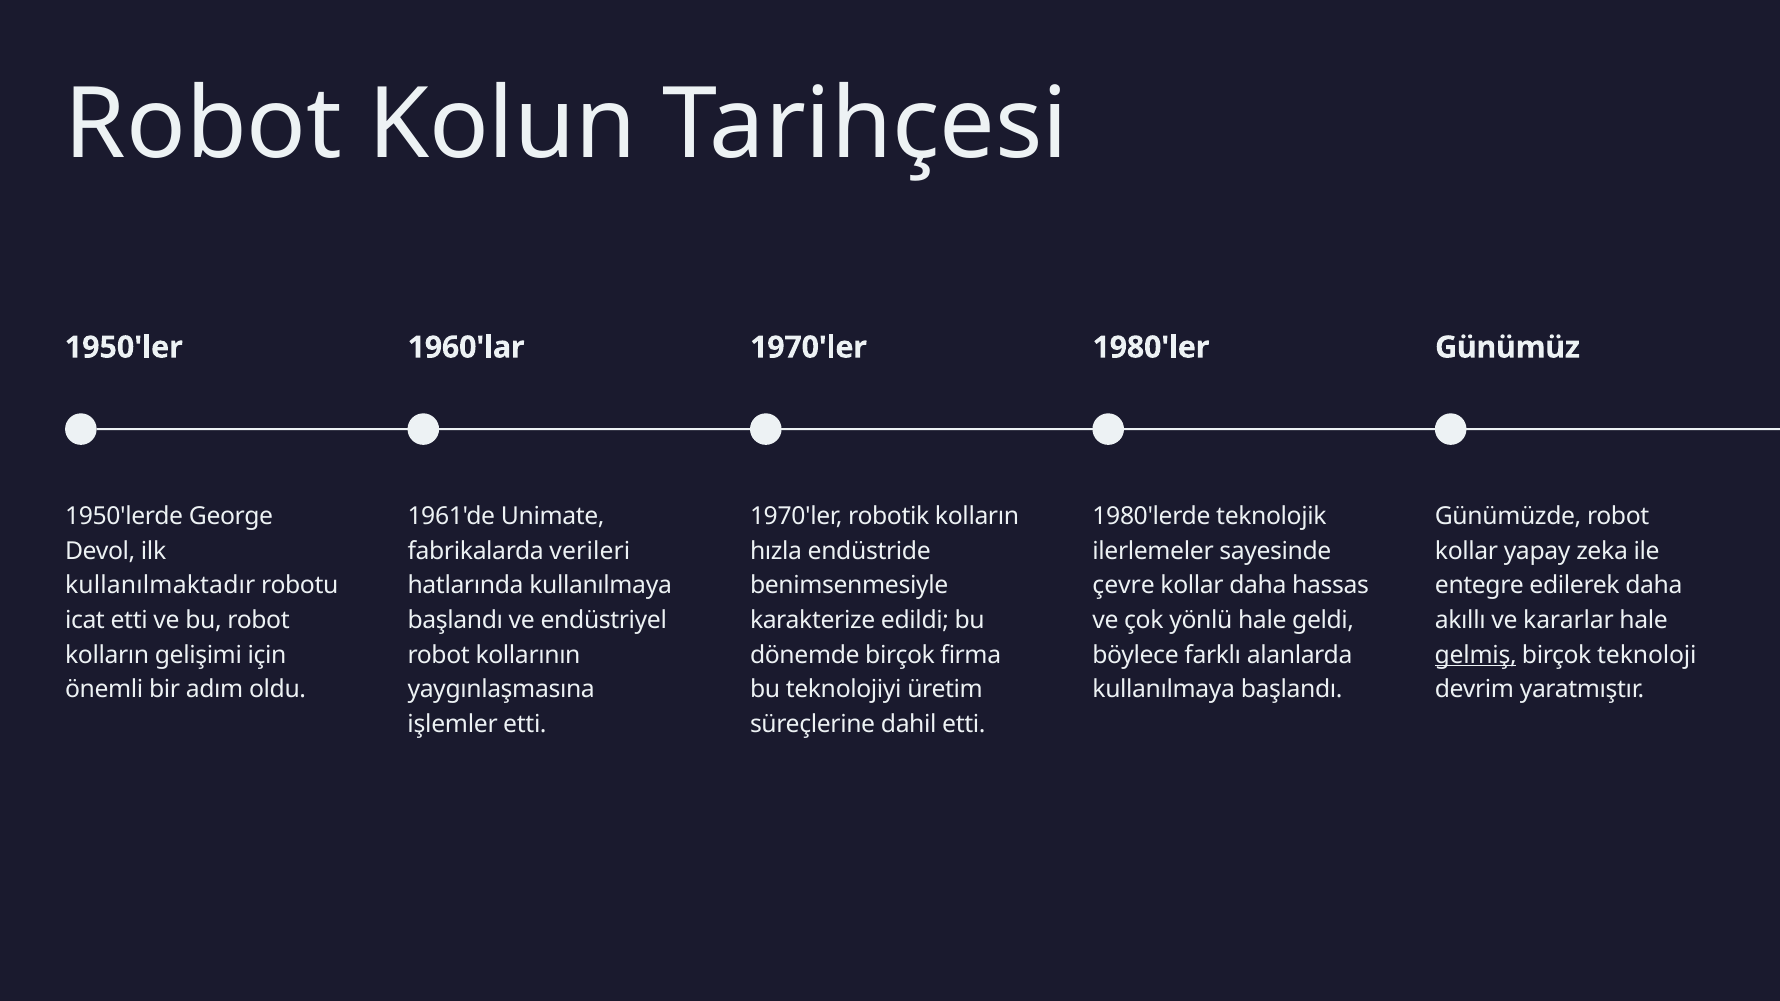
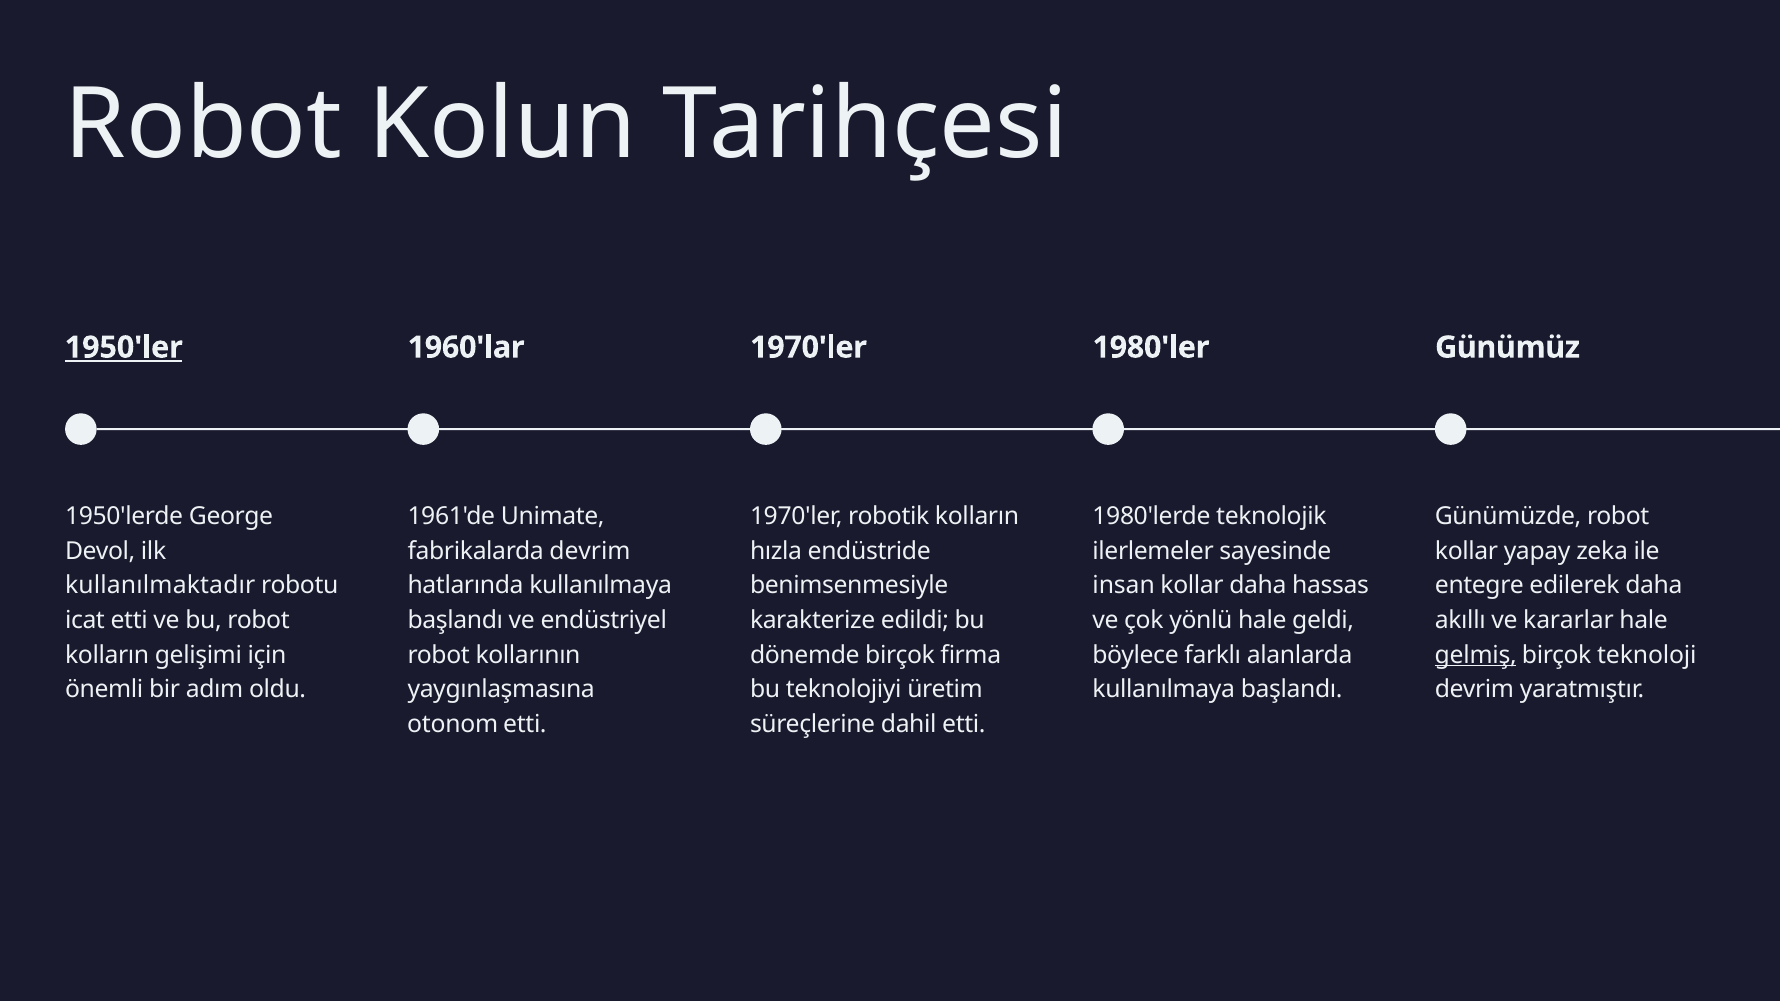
1950'ler underline: none -> present (124, 347)
fabrikalarda verileri: verileri -> devrim (590, 551)
çevre: çevre -> insan (1124, 586)
işlemler: işlemler -> otonom (453, 724)
